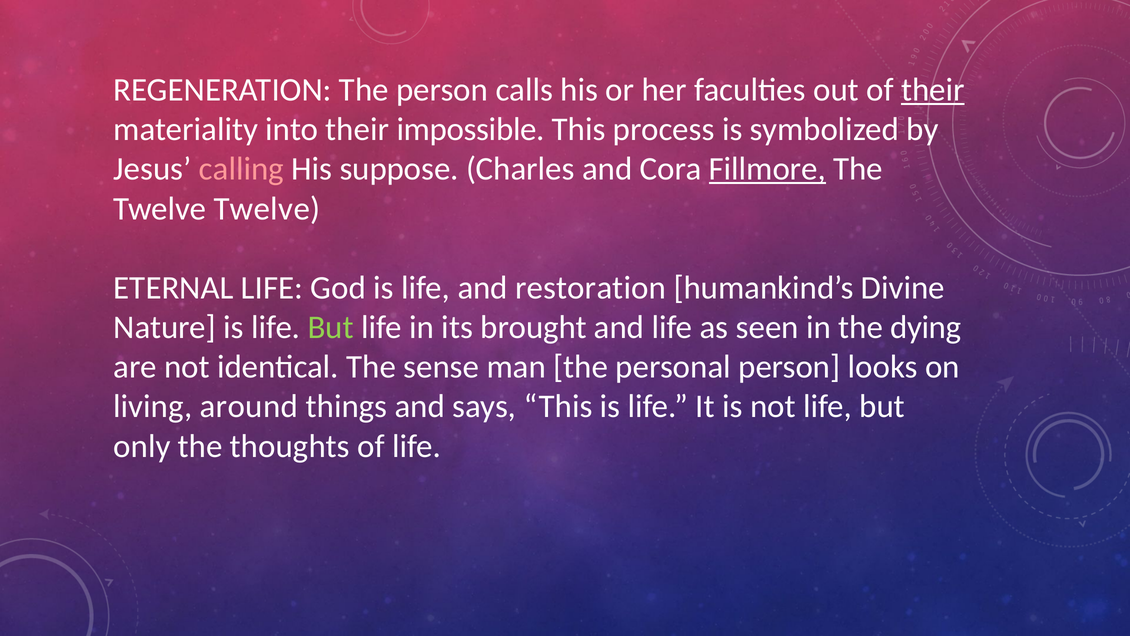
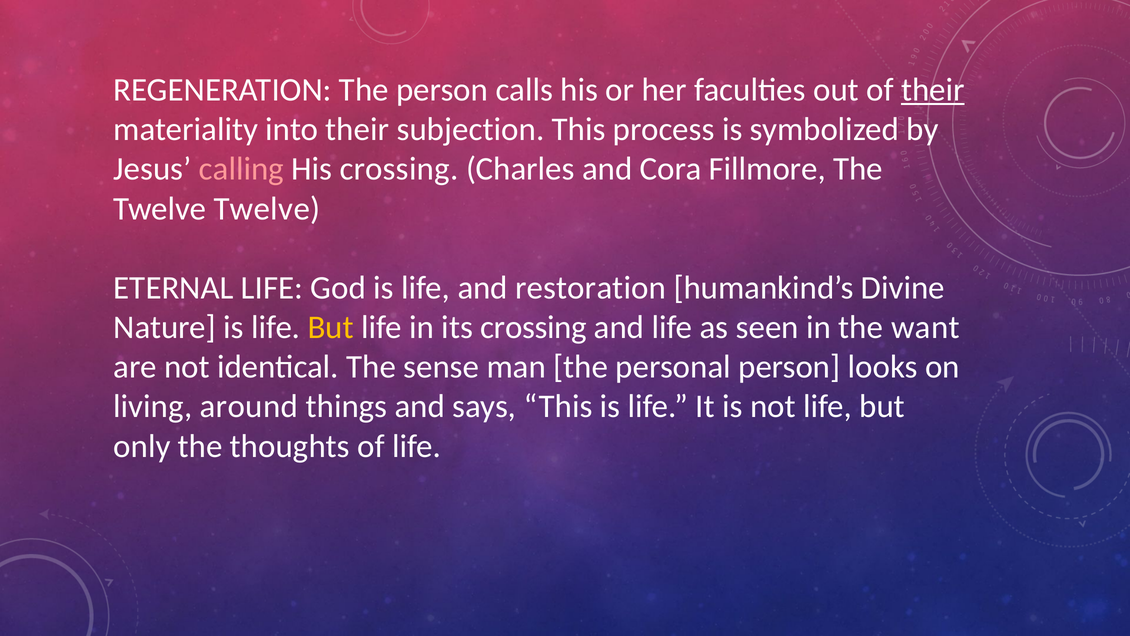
impossible: impossible -> subjection (470, 129)
His suppose: suppose -> crossing (399, 169)
Fillmore underline: present -> none (767, 169)
But colour: light green -> yellow (331, 327)
its brought: brought -> crossing (534, 327)
dying: dying -> want (925, 327)
